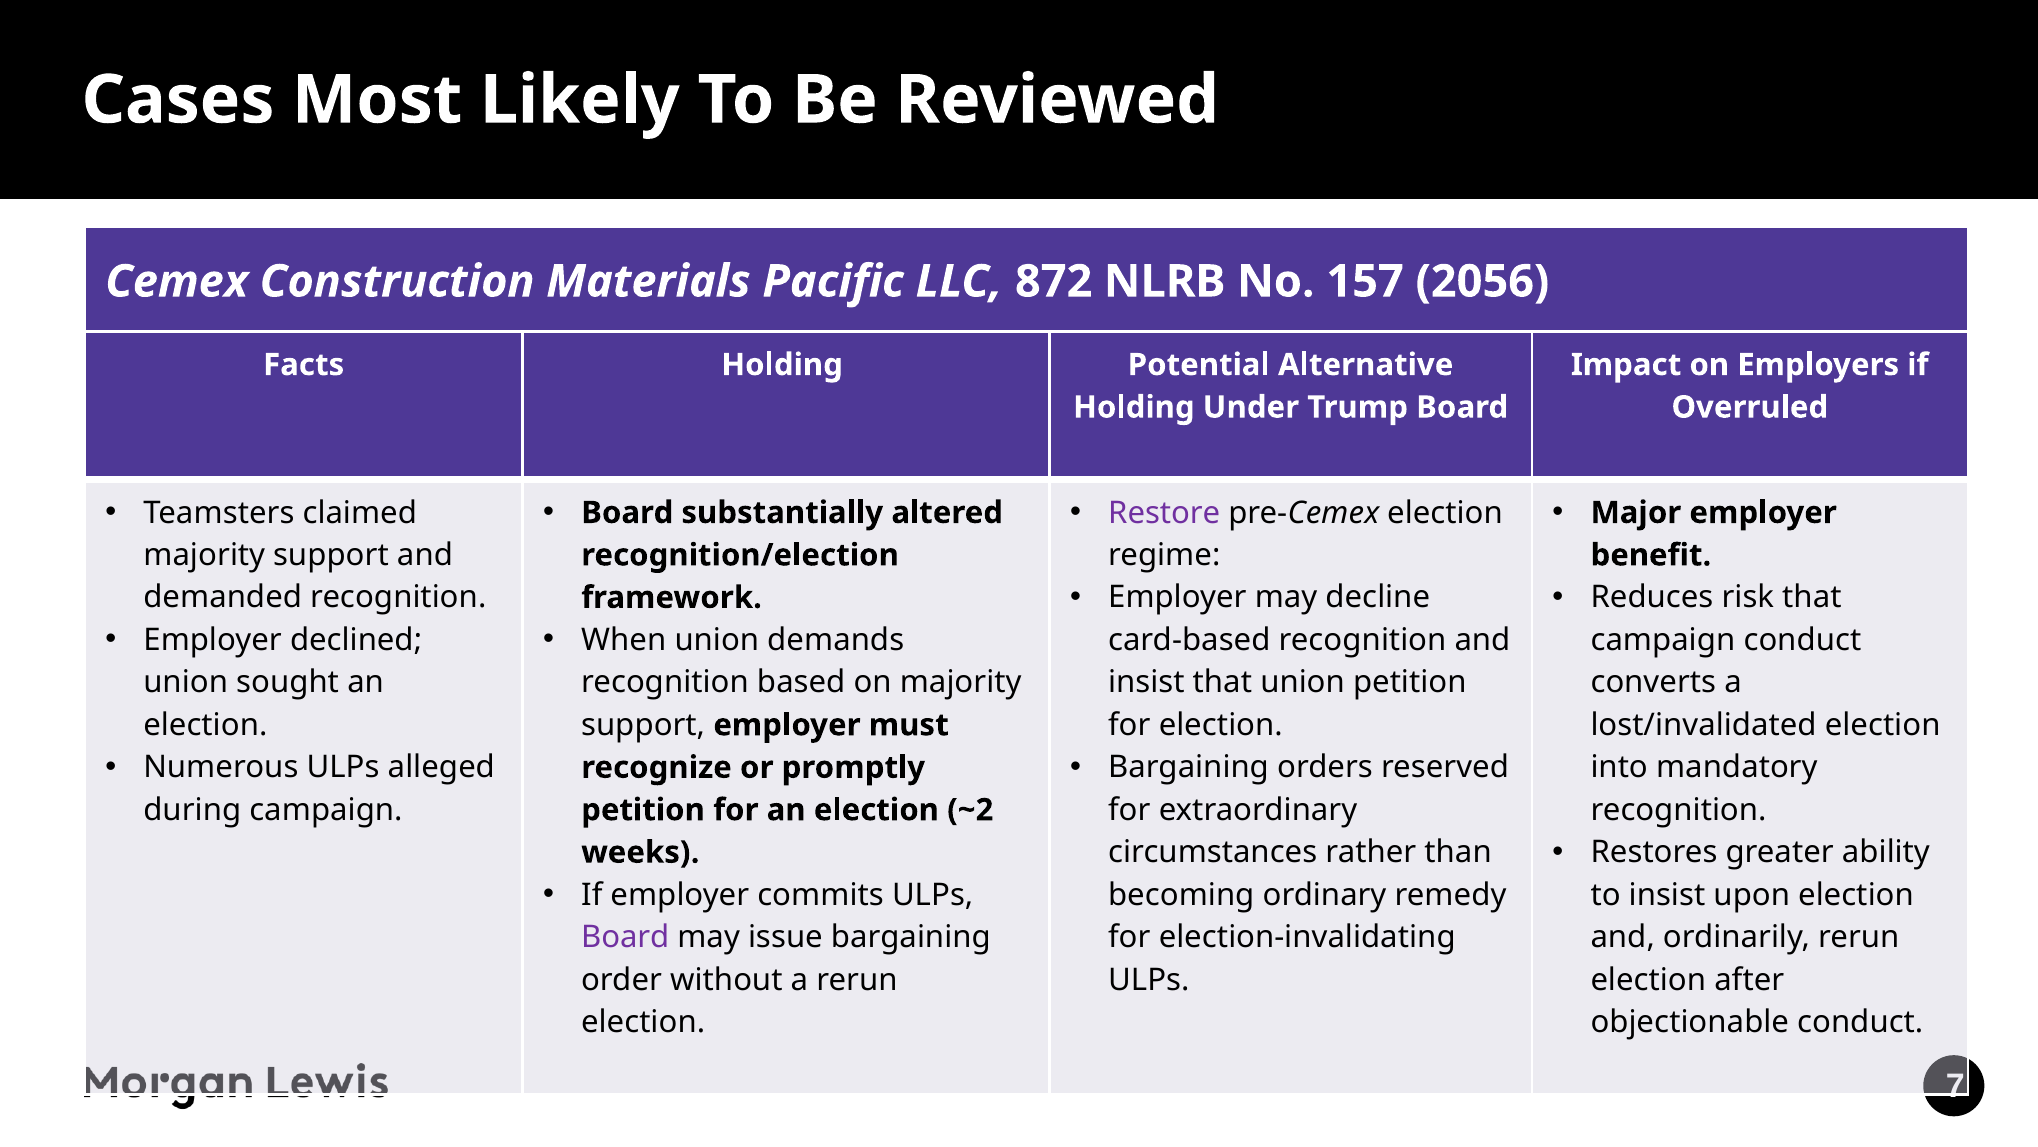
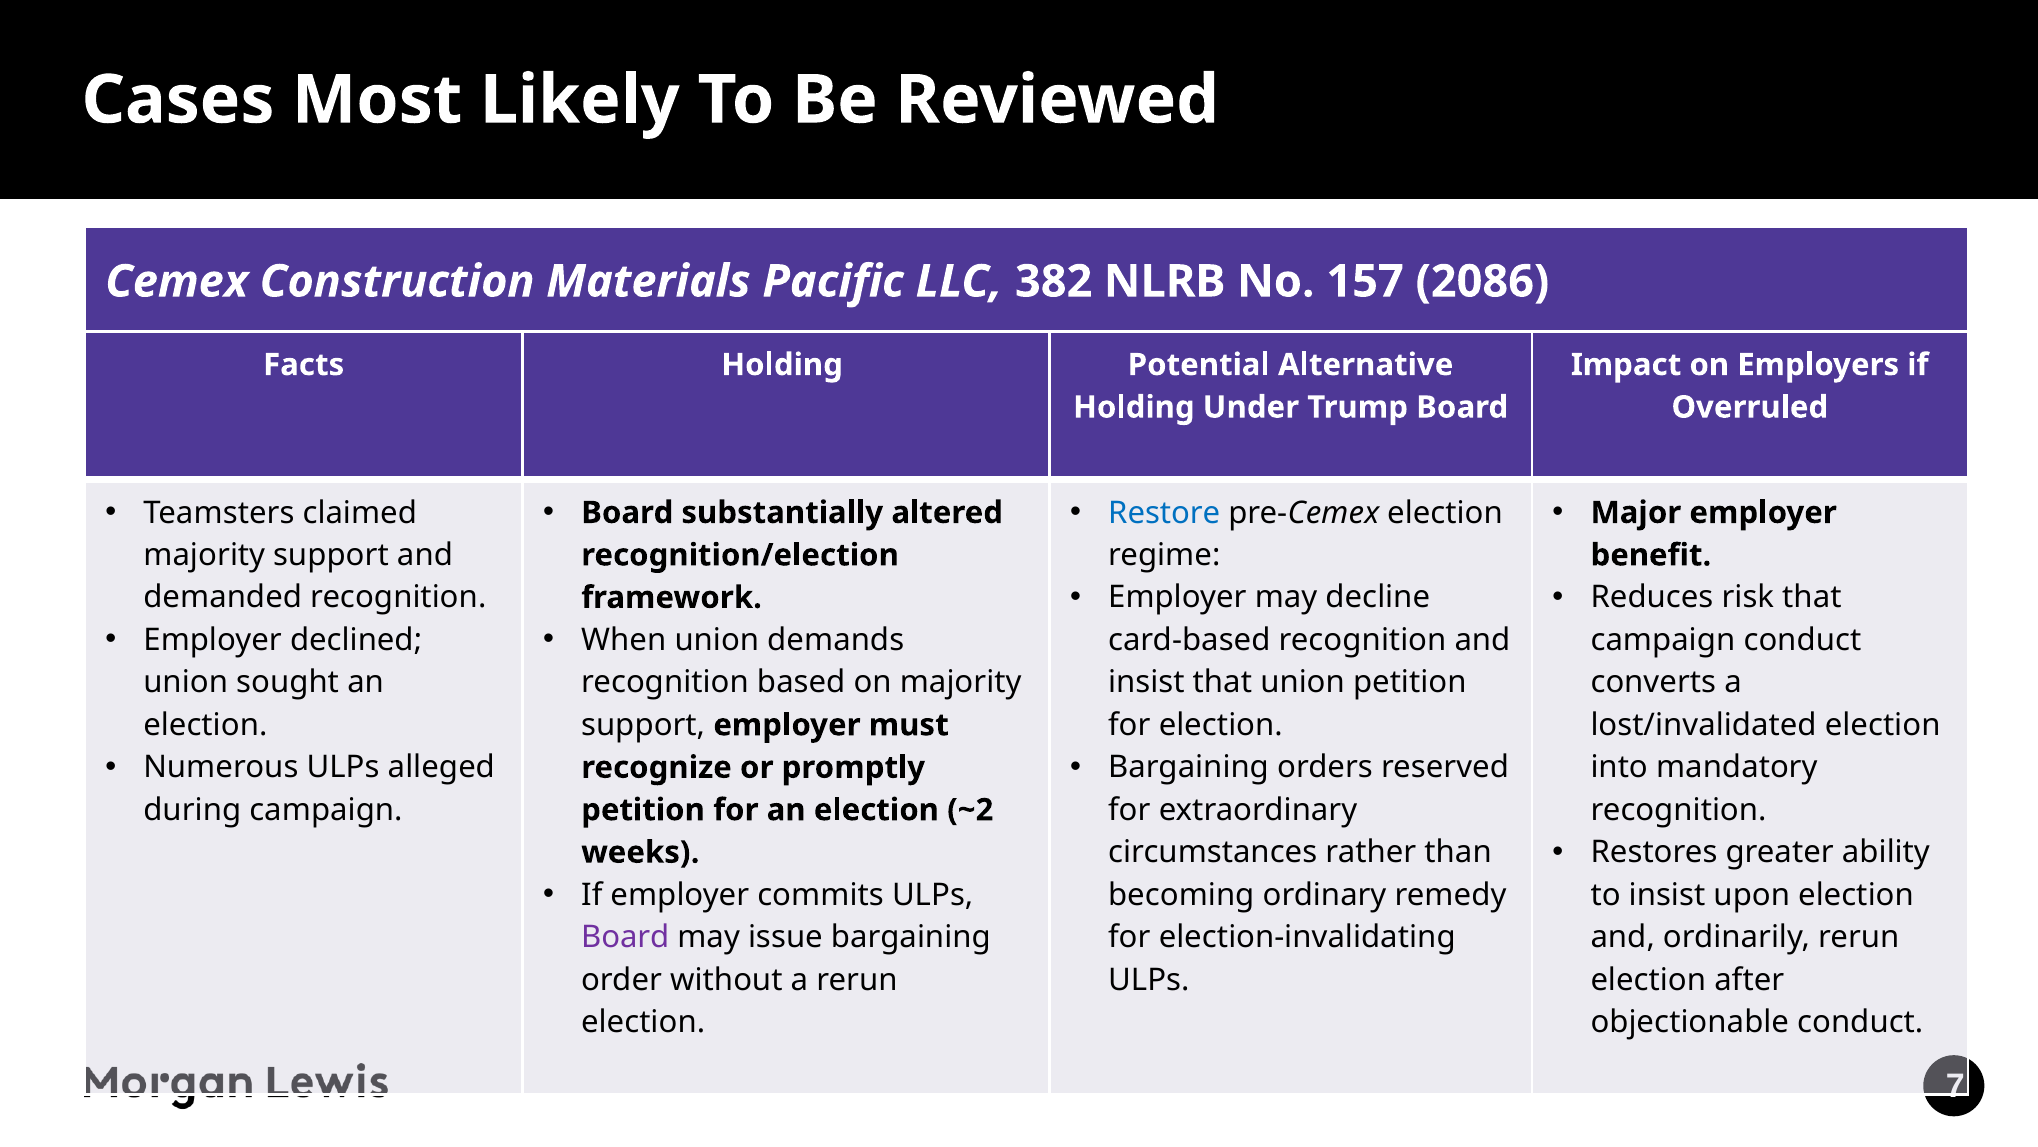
872: 872 -> 382 (1054, 281)
2056: 2056 -> 2086 (1482, 281)
Restore colour: purple -> blue (1164, 512)
